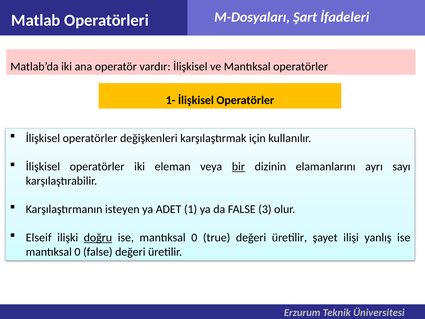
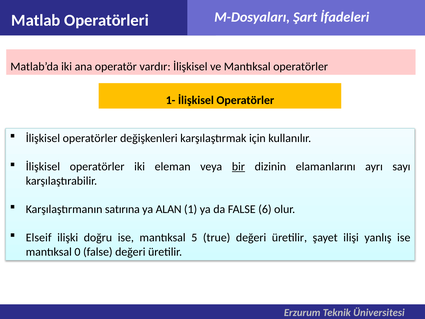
isteyen: isteyen -> satırına (122, 209)
ADET: ADET -> ALAN (169, 209)
3: 3 -> 6 (265, 209)
doğru underline: present -> none (98, 237)
0: 0 -> 5 (194, 237)
